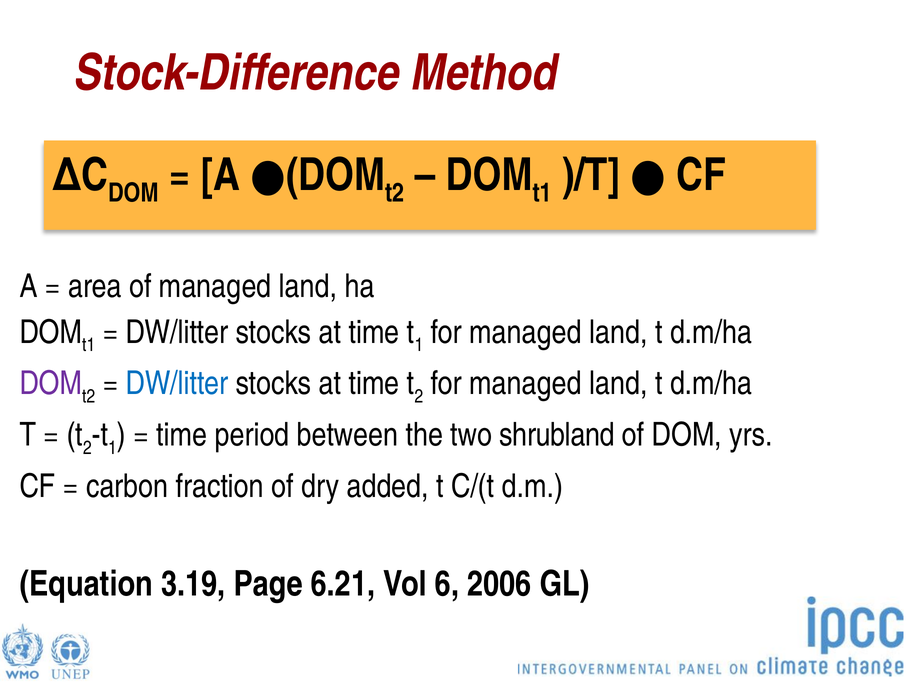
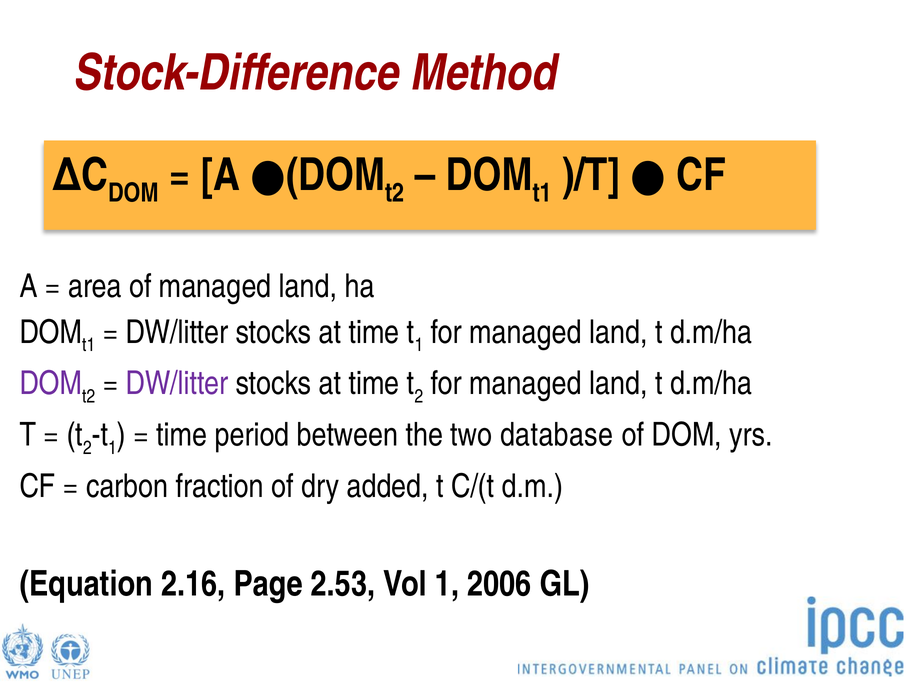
DW/litter colour: blue -> purple (177, 383)
shrubland: shrubland -> database (557, 435)
3.19: 3.19 -> 2.16 (193, 584)
6.21: 6.21 -> 2.53 (343, 584)
Vol 6: 6 -> 1 (447, 584)
